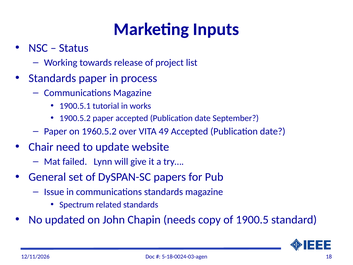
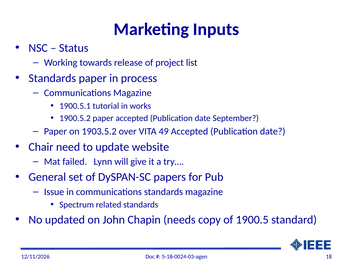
1960.5.2: 1960.5.2 -> 1903.5.2 (99, 131)
